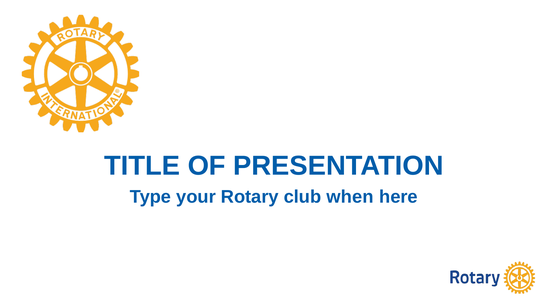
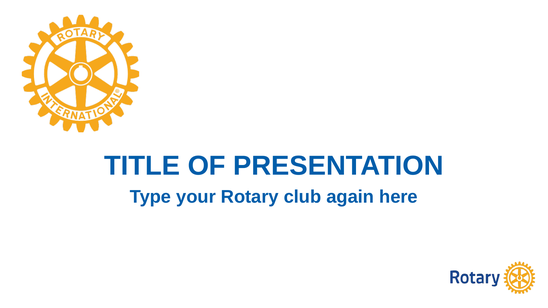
when: when -> again (350, 197)
